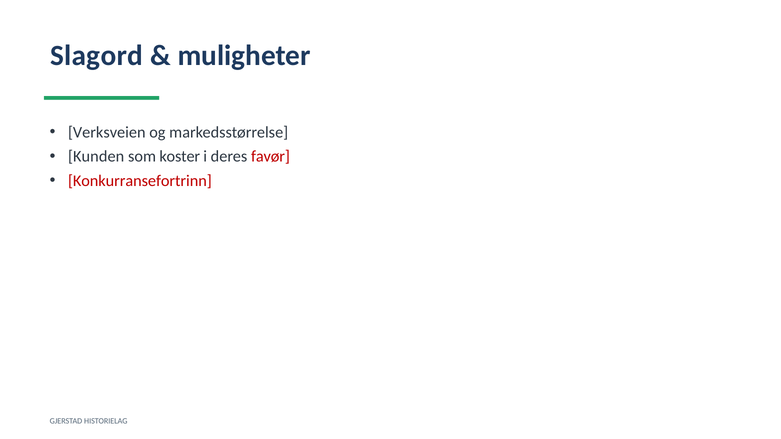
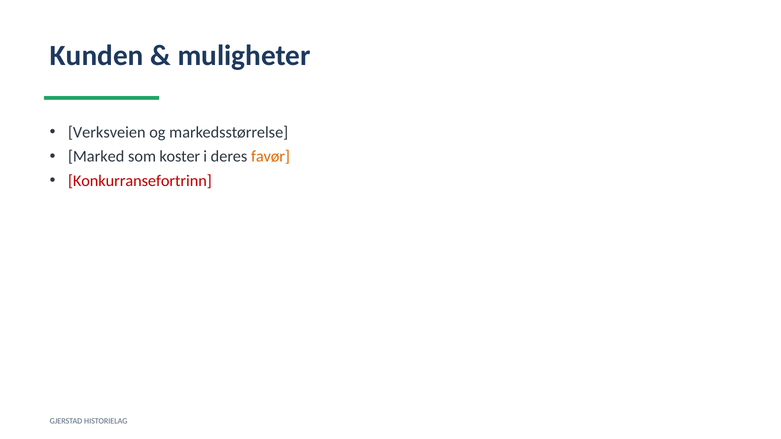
Slagord: Slagord -> Kunden (97, 56)
Kunden: Kunden -> Marked (96, 157)
favør colour: red -> orange (270, 157)
